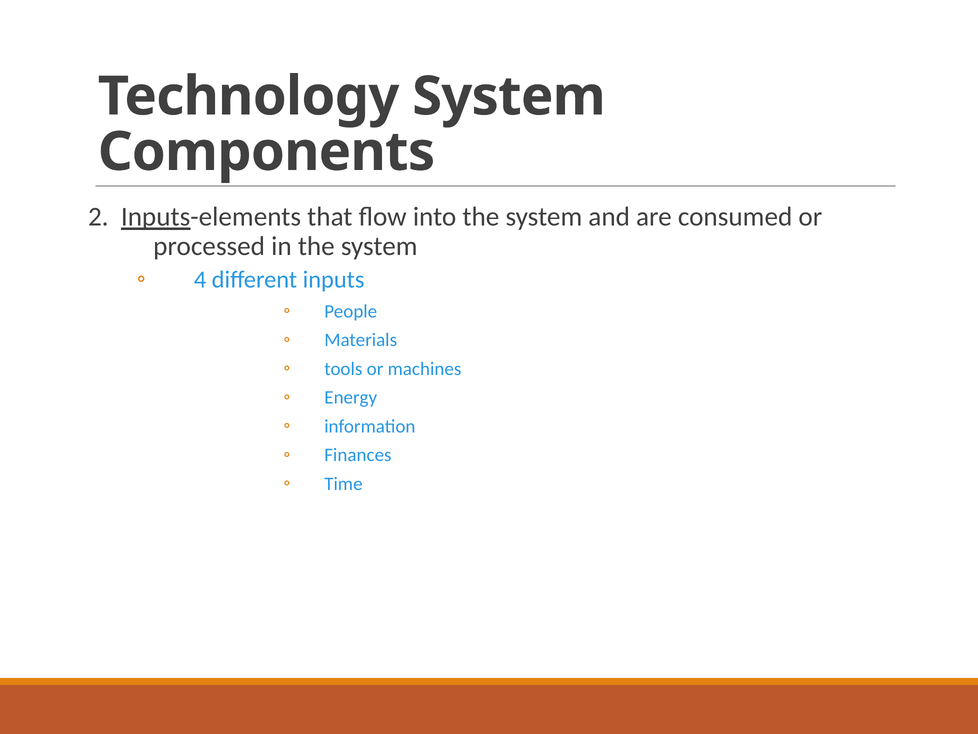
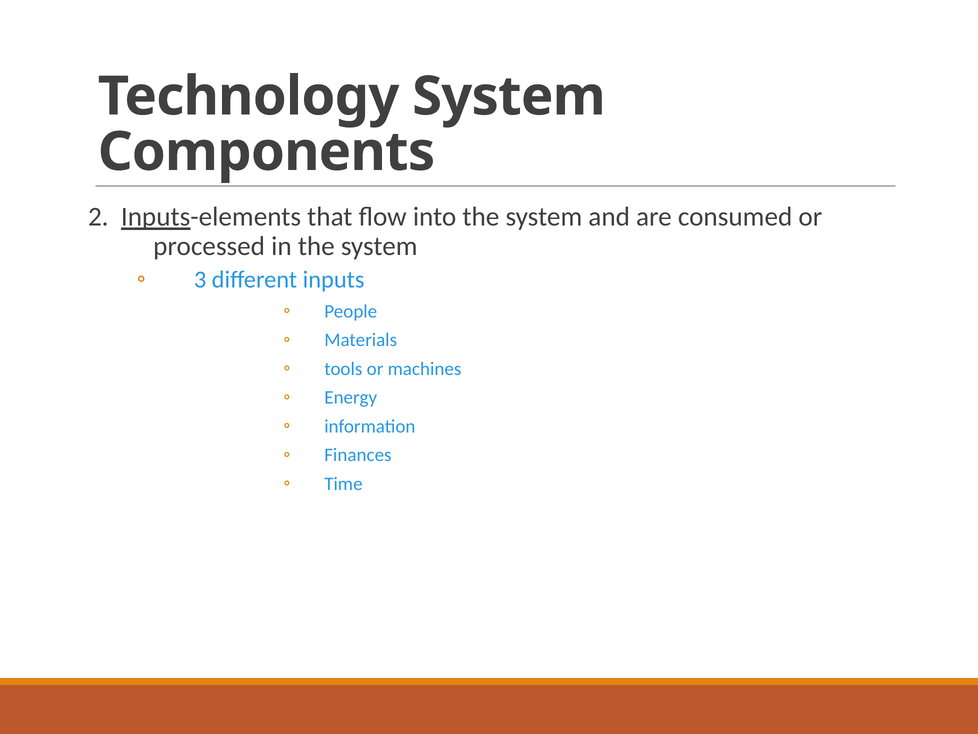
4: 4 -> 3 (200, 280)
